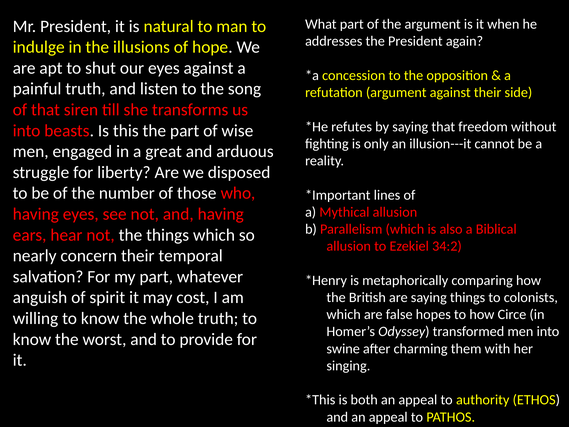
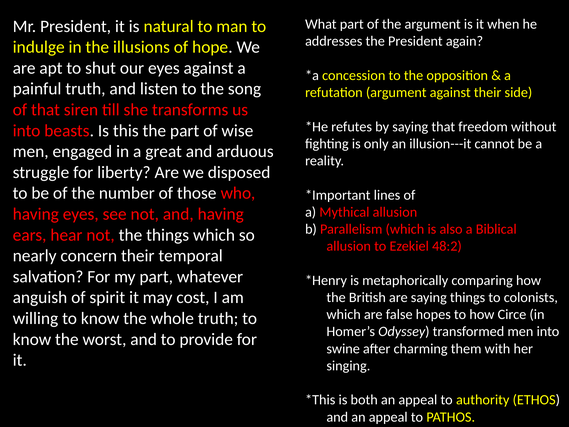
34:2: 34:2 -> 48:2 (447, 246)
